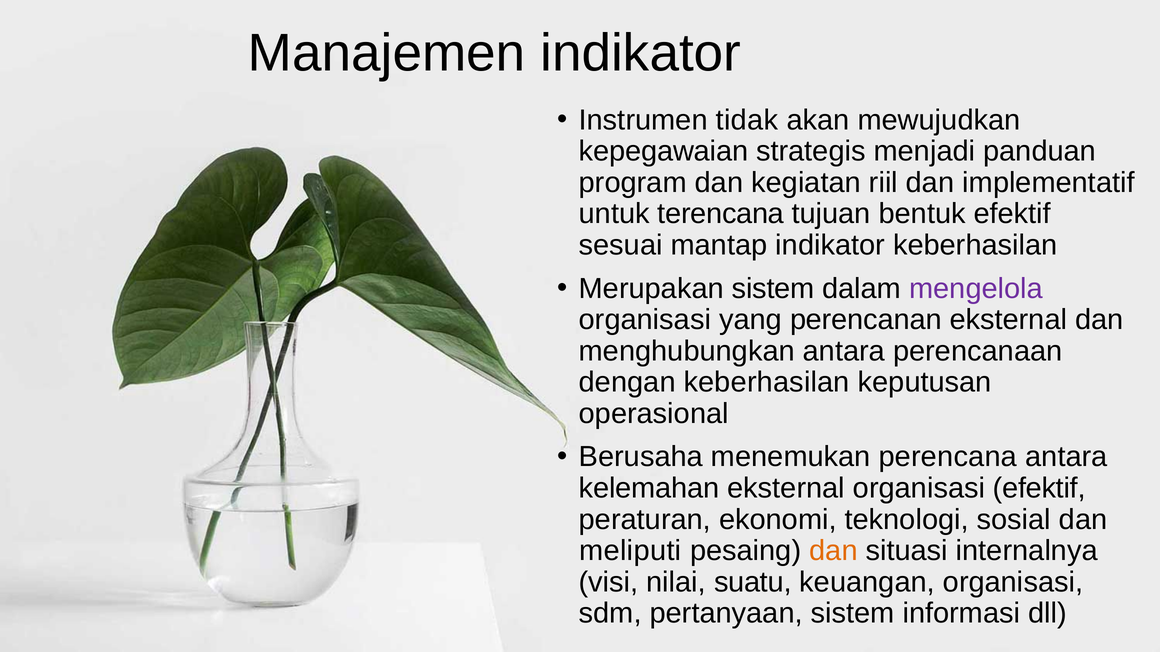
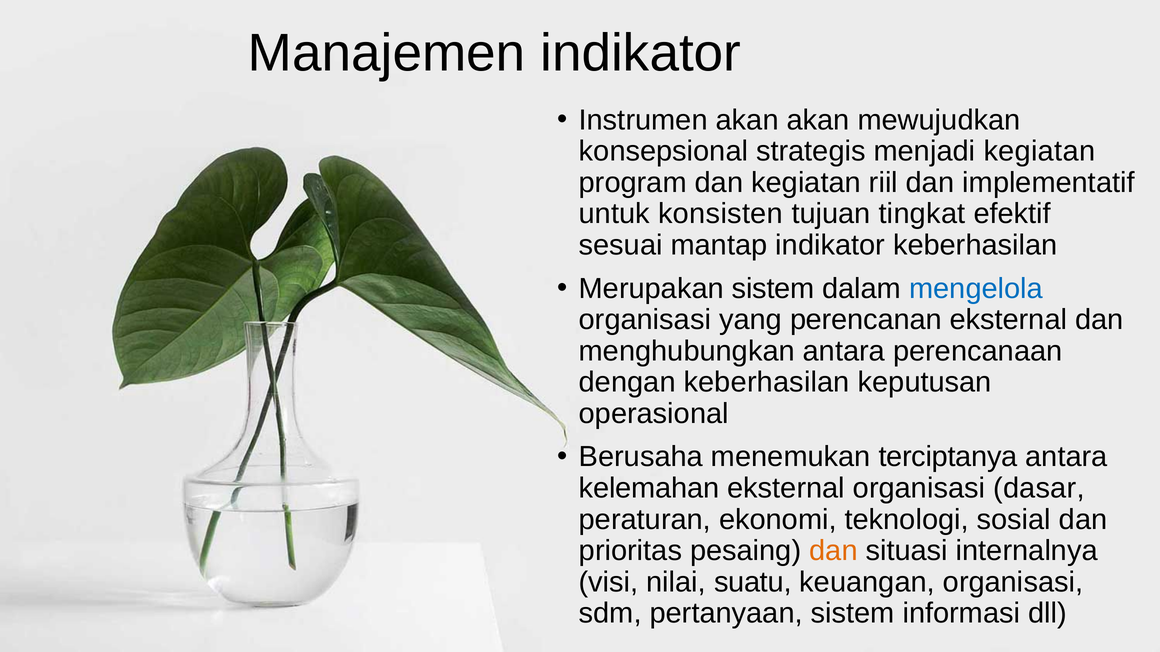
Instrumen tidak: tidak -> akan (747, 120)
kepegawaian: kepegawaian -> konsepsional (663, 151)
menjadi panduan: panduan -> kegiatan (1039, 151)
terencana: terencana -> konsisten (721, 214)
bentuk: bentuk -> tingkat (922, 214)
mengelola colour: purple -> blue (976, 289)
perencana: perencana -> terciptanya (948, 457)
organisasi efektif: efektif -> dasar (1039, 489)
meliputi: meliputi -> prioritas (630, 551)
